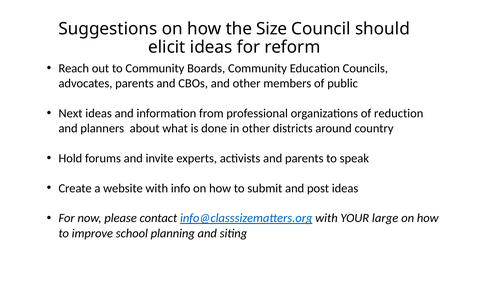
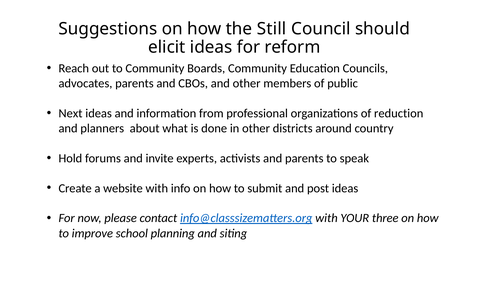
Size: Size -> Still (272, 29)
large: large -> three (385, 218)
